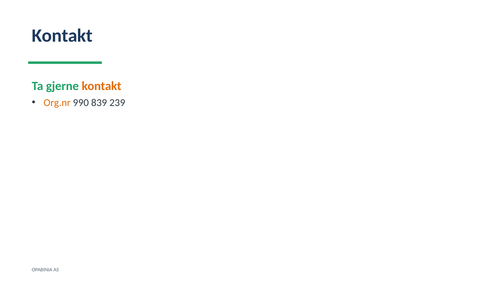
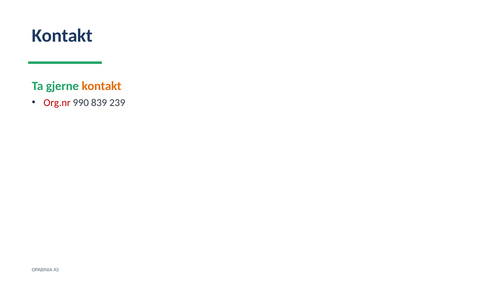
Org.nr colour: orange -> red (57, 103)
